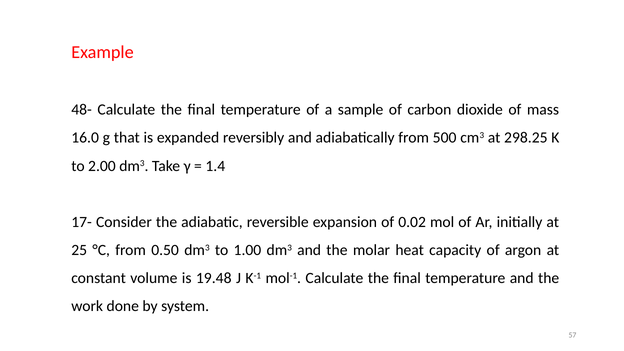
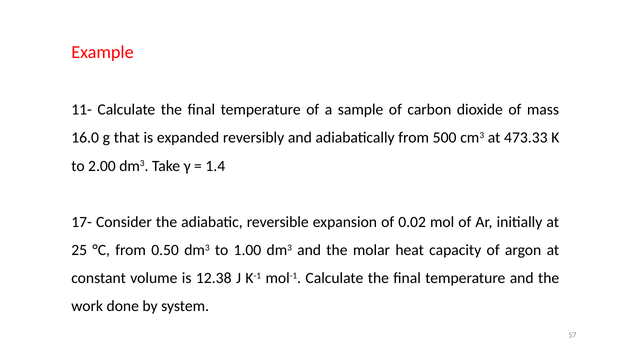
48-: 48- -> 11- (82, 110)
298.25: 298.25 -> 473.33 (526, 138)
19.48: 19.48 -> 12.38 (214, 278)
